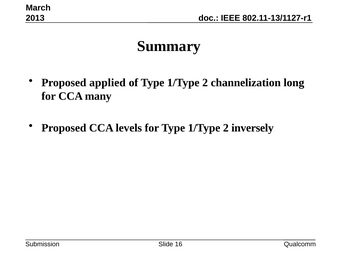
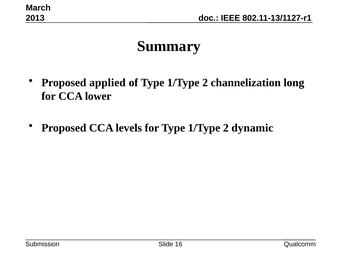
many: many -> lower (98, 96)
inversely: inversely -> dynamic (252, 128)
